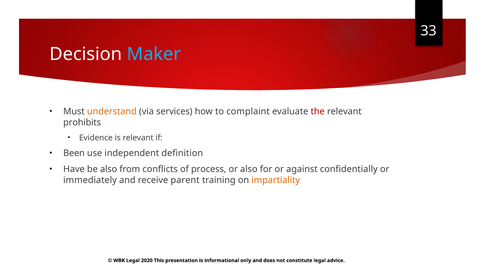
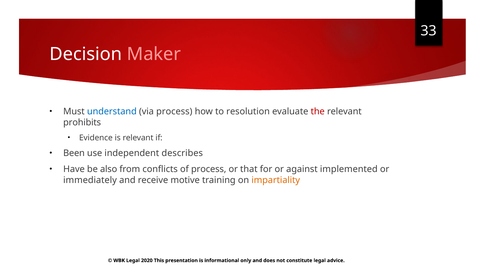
Maker colour: light blue -> pink (154, 54)
understand colour: orange -> blue (112, 111)
via services: services -> process (174, 111)
complaint: complaint -> resolution (248, 111)
definition: definition -> describes (182, 153)
or also: also -> that (249, 169)
confidentially: confidentially -> implemented (349, 169)
parent: parent -> motive (185, 180)
